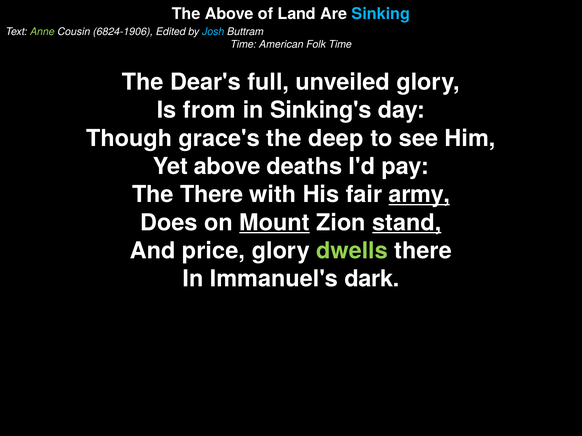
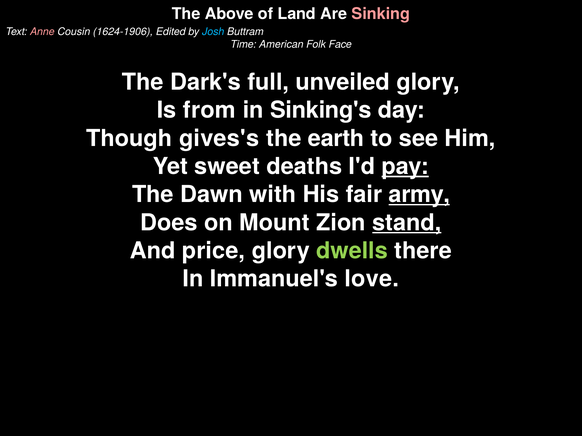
Sinking colour: light blue -> pink (381, 14)
Anne colour: light green -> pink (42, 32)
6824-1906: 6824-1906 -> 1624-1906 (123, 32)
Folk Time: Time -> Face (340, 44)
Dear's: Dear's -> Dark's (205, 82)
grace's: grace's -> gives's (219, 138)
deep: deep -> earth (336, 138)
Yet above: above -> sweet (227, 167)
pay underline: none -> present (405, 167)
The There: There -> Dawn (211, 195)
Mount underline: present -> none (274, 223)
dark: dark -> love (372, 279)
